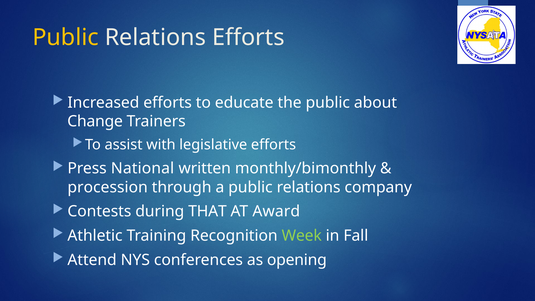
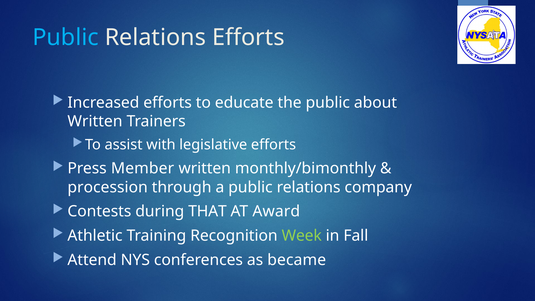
Public colour: yellow -> light blue (66, 38)
Change: Change -> Written (95, 121)
National: National -> Member (143, 168)
opening: opening -> became (297, 260)
